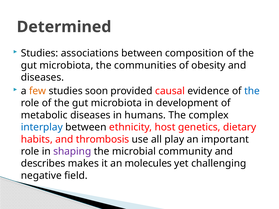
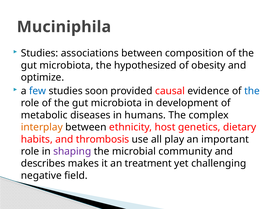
Determined: Determined -> Muciniphila (64, 27)
communities: communities -> hypothesized (145, 65)
diseases: diseases -> optimize (42, 77)
few colour: orange -> blue (38, 91)
interplay colour: blue -> orange (42, 127)
molecules: molecules -> treatment (148, 164)
